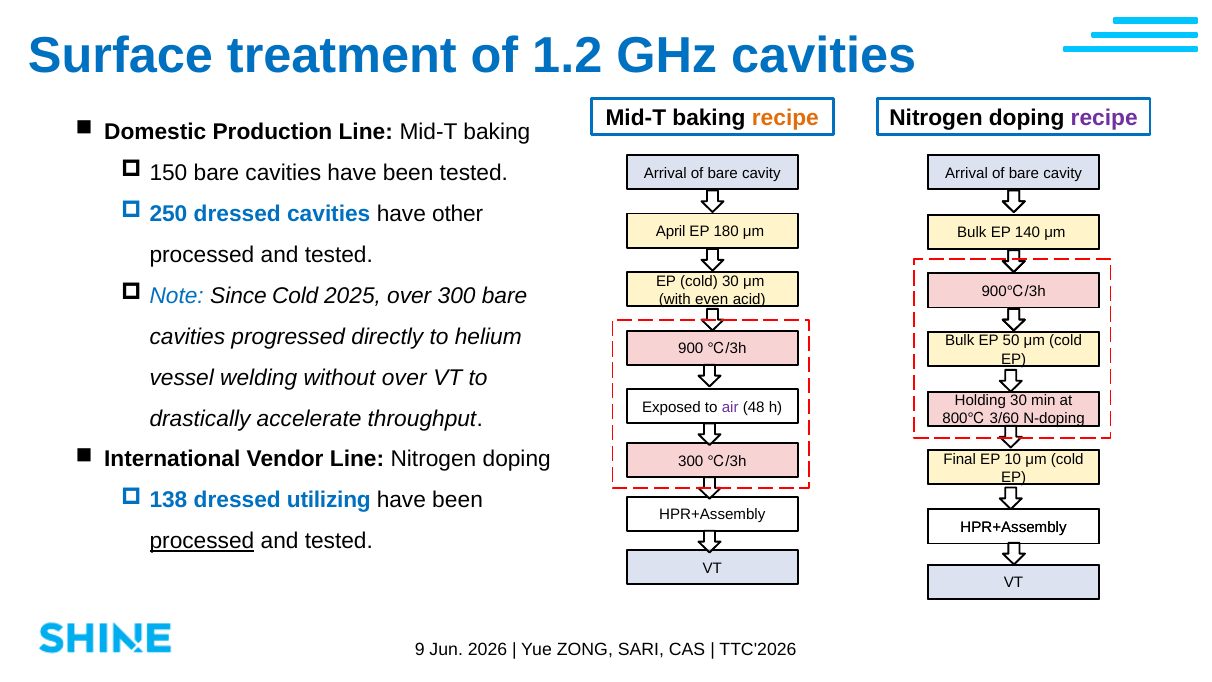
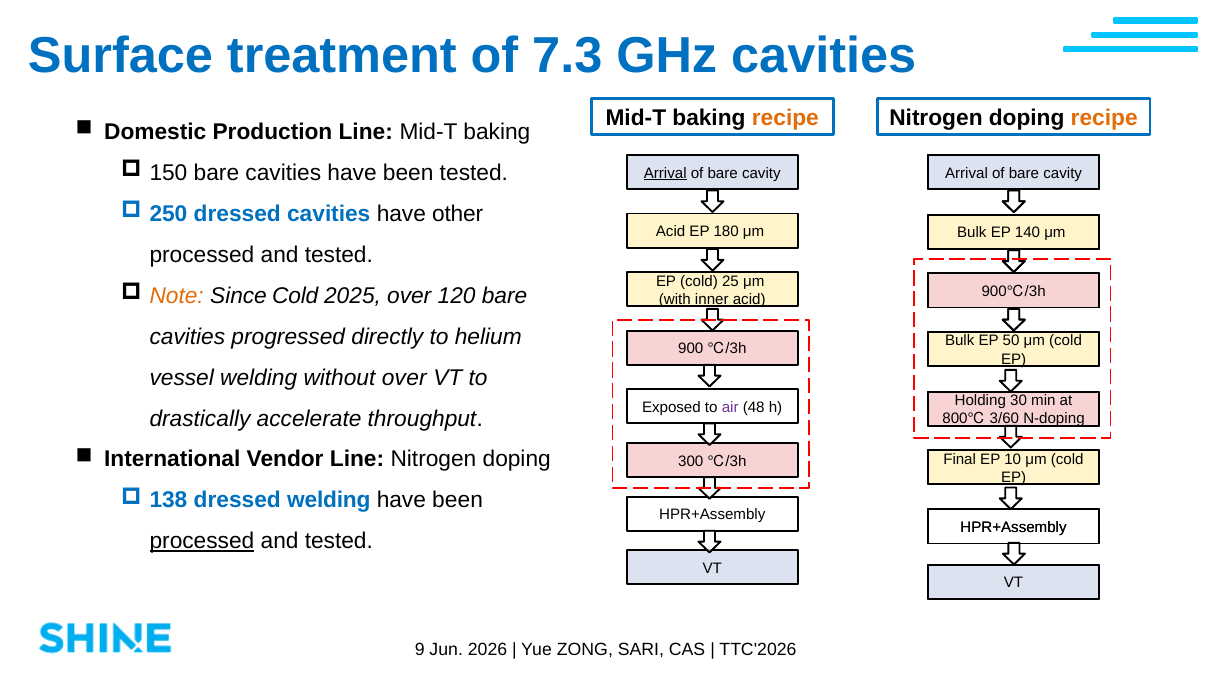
1.2: 1.2 -> 7.3 (567, 56)
recipe colour: purple -> orange (1104, 118)
Arrival underline: none -> present (665, 173)
April: April -> Acid (671, 232)
cold 30: 30 -> 25 (731, 281)
Note colour: blue -> orange (177, 296)
over 300: 300 -> 120 (457, 296)
even: even -> inner (712, 299)
dressed utilizing: utilizing -> welding (329, 500)
